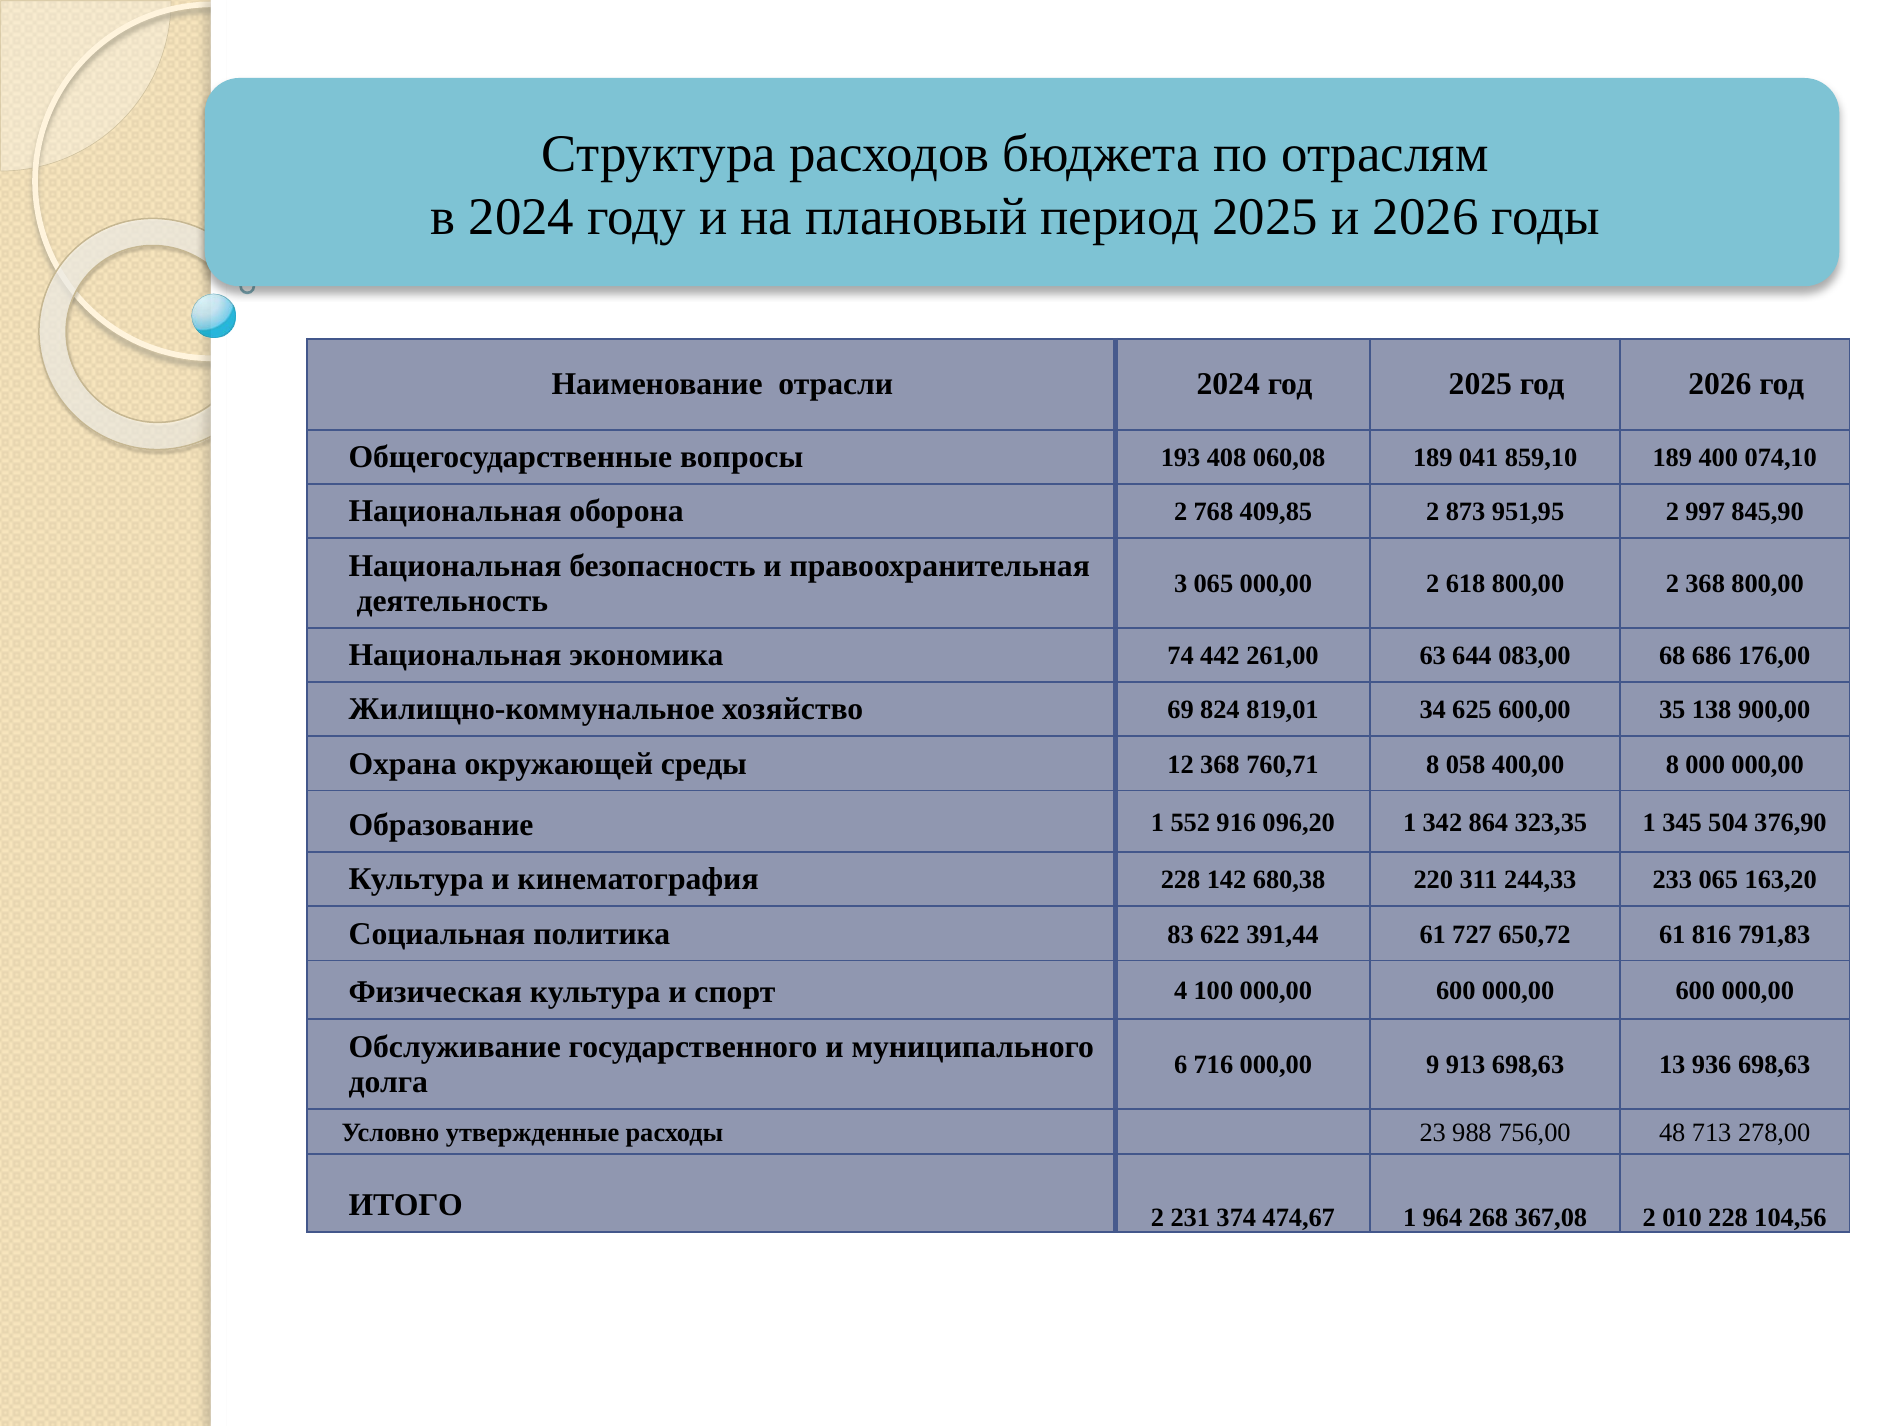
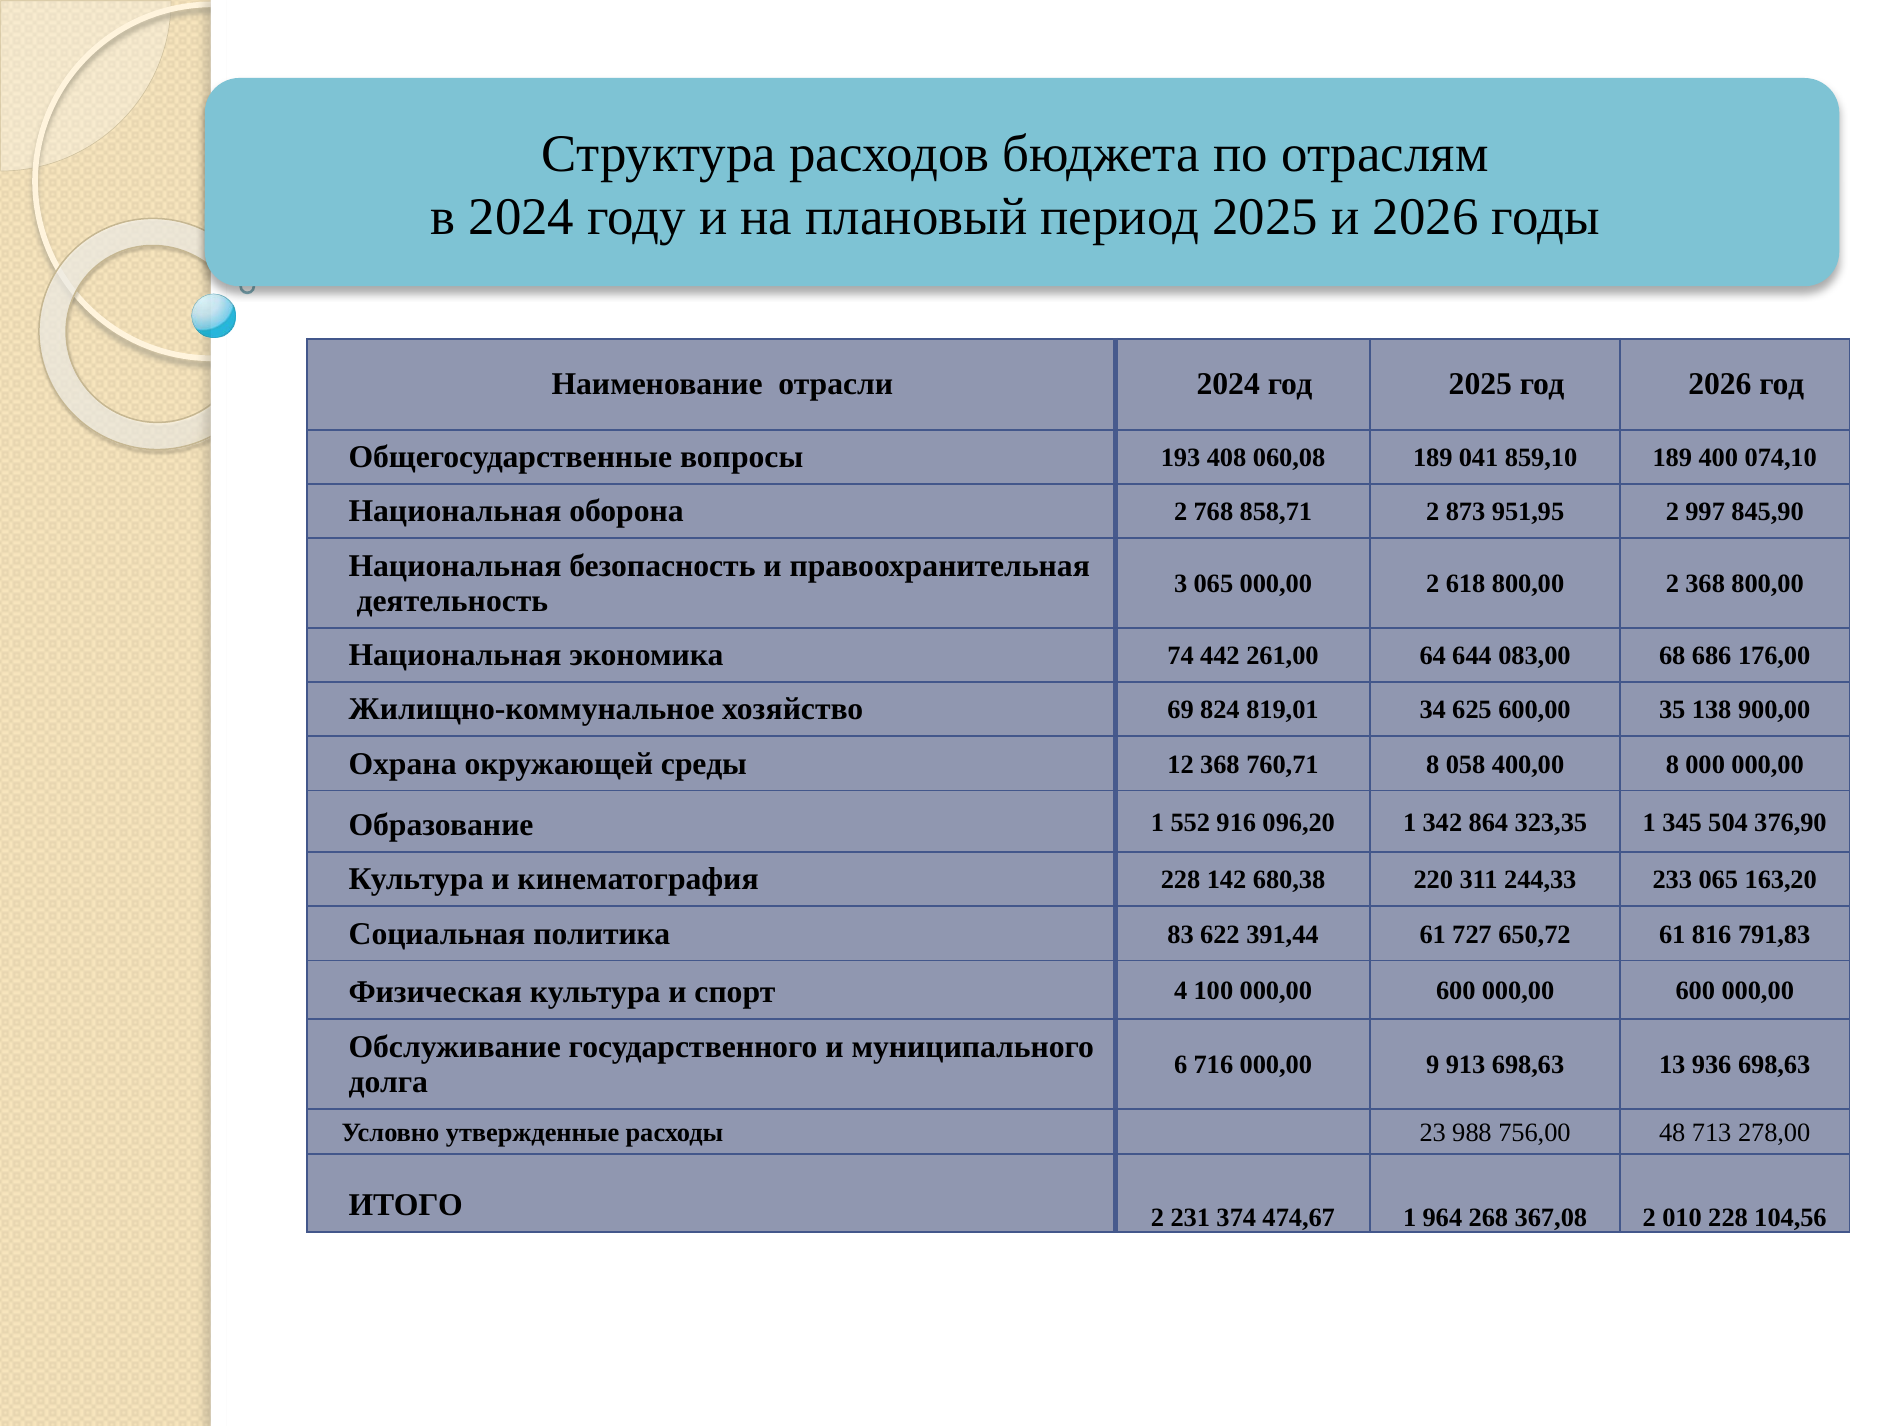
409,85: 409,85 -> 858,71 (1276, 512)
63: 63 -> 64 (1433, 656)
